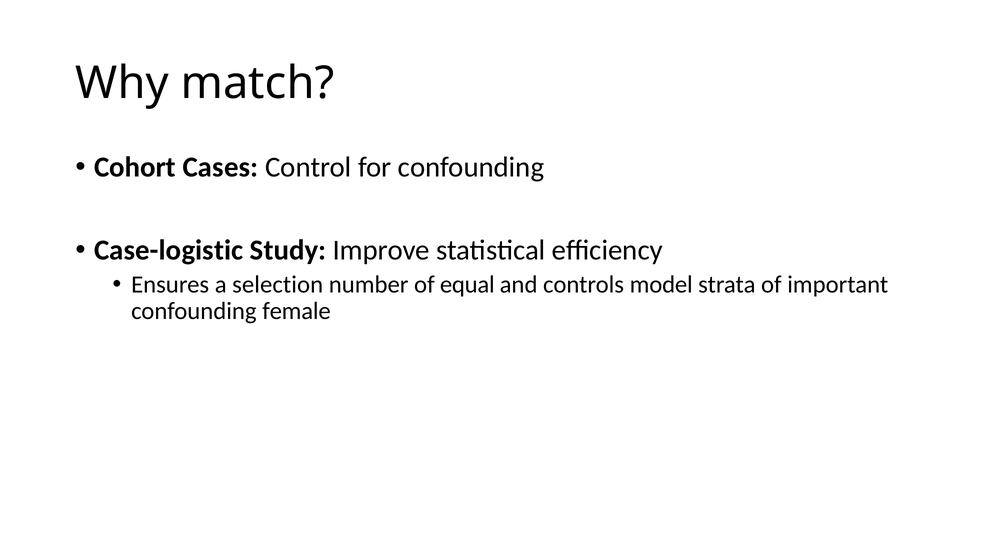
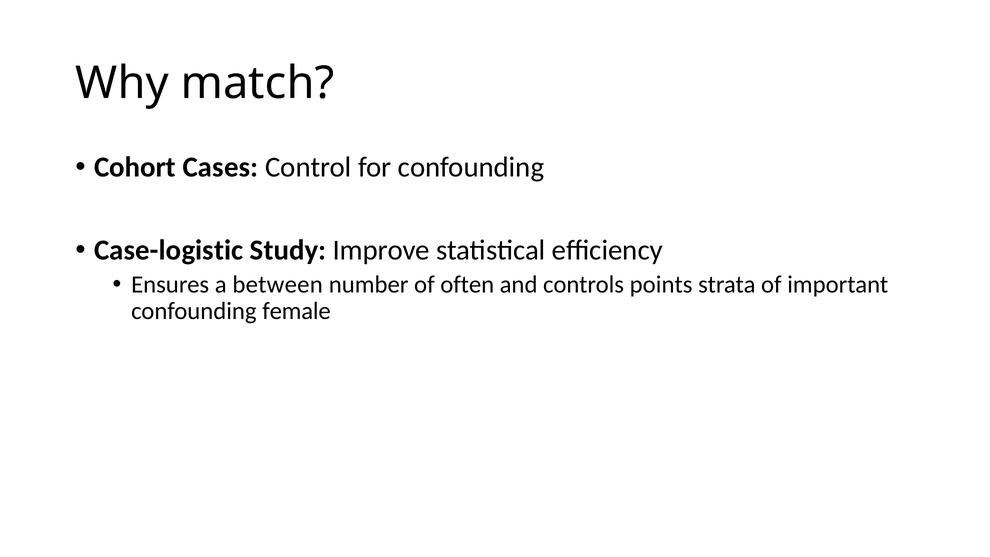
selection: selection -> between (278, 285)
equal: equal -> often (467, 285)
model: model -> points (661, 285)
